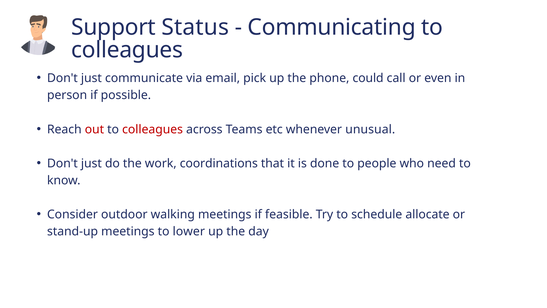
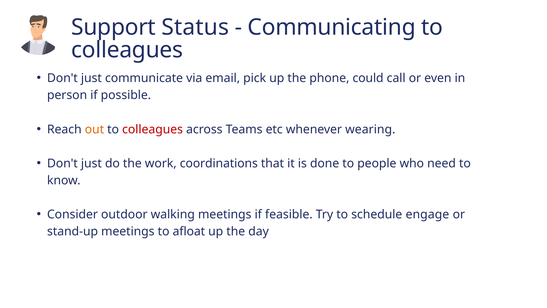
out colour: red -> orange (94, 129)
unusual: unusual -> wearing (370, 129)
allocate: allocate -> engage (427, 214)
lower: lower -> afloat (189, 231)
